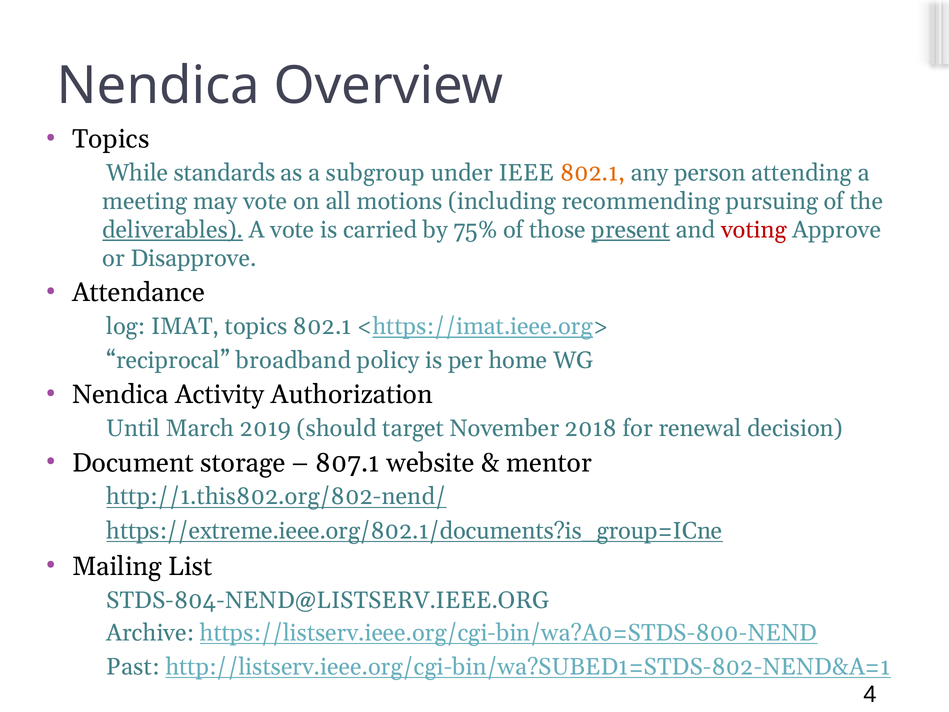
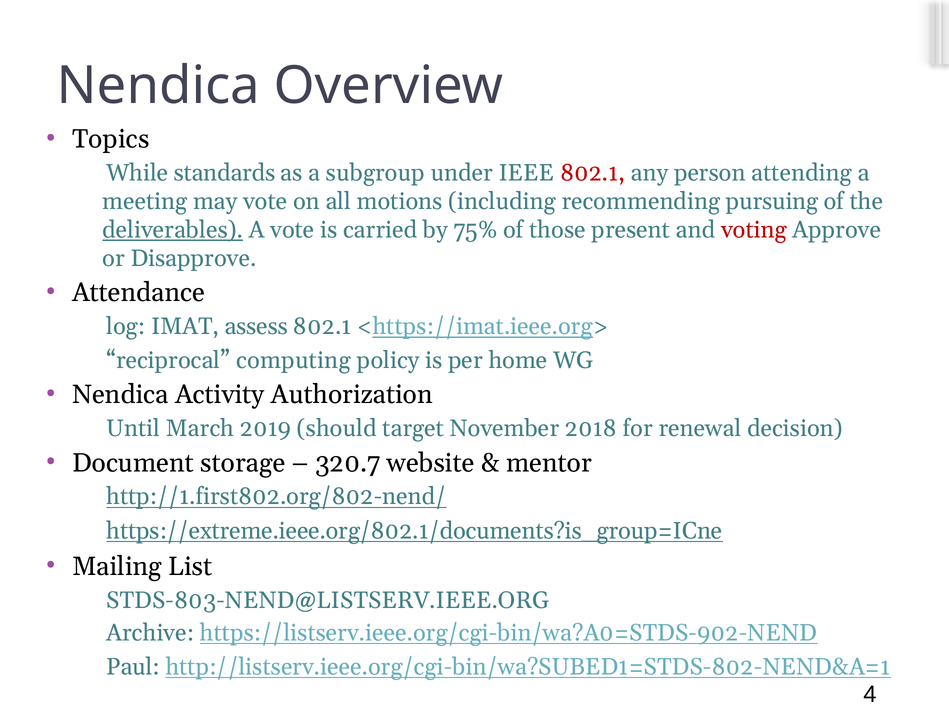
802.1 colour: orange -> red (592, 173)
present underline: present -> none (631, 230)
IMAT topics: topics -> assess (256, 326)
broadband: broadband -> computing (293, 360)
807.1: 807.1 -> 320.7 (348, 463)
http://1.this802.org/802-nend/: http://1.this802.org/802-nend/ -> http://1.first802.org/802-nend/ (276, 496)
STDS-804-NEND@LISTSERV.IEEE.ORG: STDS-804-NEND@LISTSERV.IEEE.ORG -> STDS-803-NEND@LISTSERV.IEEE.ORG (328, 600)
https://listserv.ieee.org/cgi-bin/wa?A0=STDS-800-NEND: https://listserv.ieee.org/cgi-bin/wa?A0=STDS-800-NEND -> https://listserv.ieee.org/cgi-bin/wa?A0=STDS-902-NEND (508, 633)
Past: Past -> Paul (133, 667)
